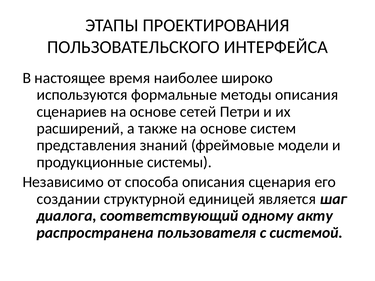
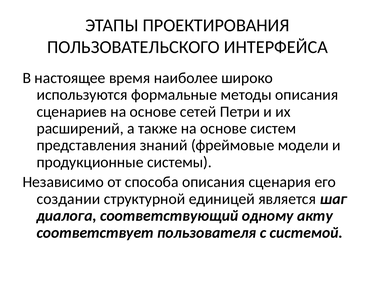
распространена: распространена -> соответствует (95, 233)
